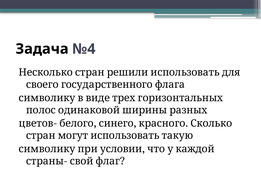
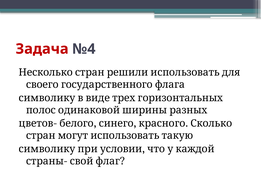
Задача colour: black -> red (42, 49)
